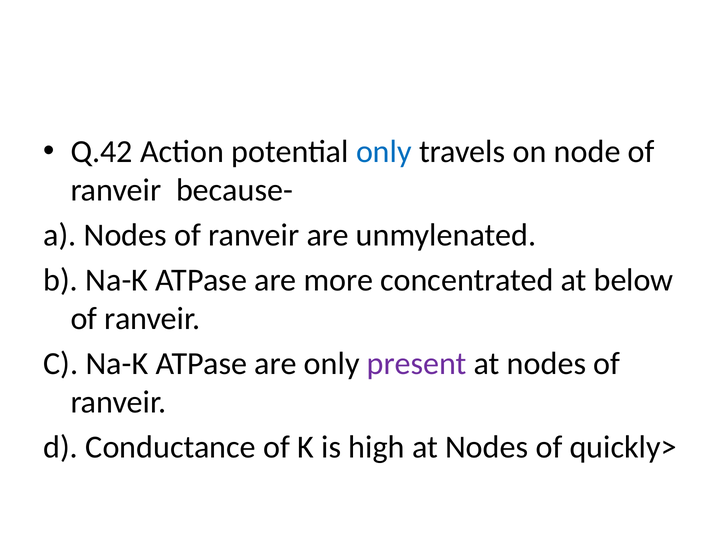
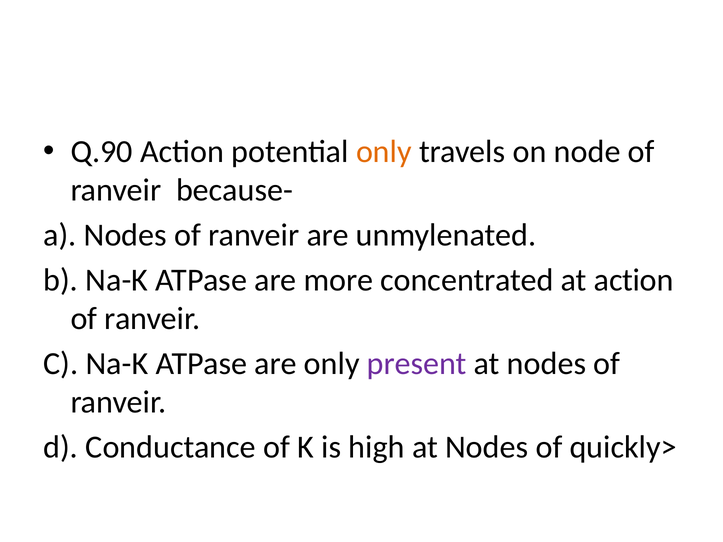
Q.42: Q.42 -> Q.90 (102, 152)
only colour: blue -> orange (384, 152)
at below: below -> action (634, 280)
